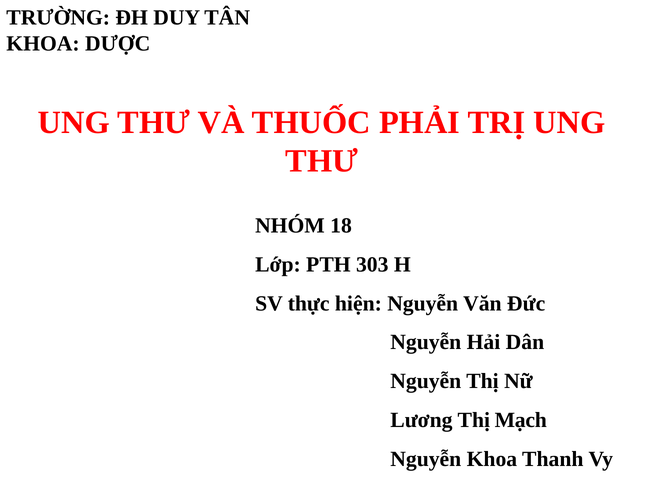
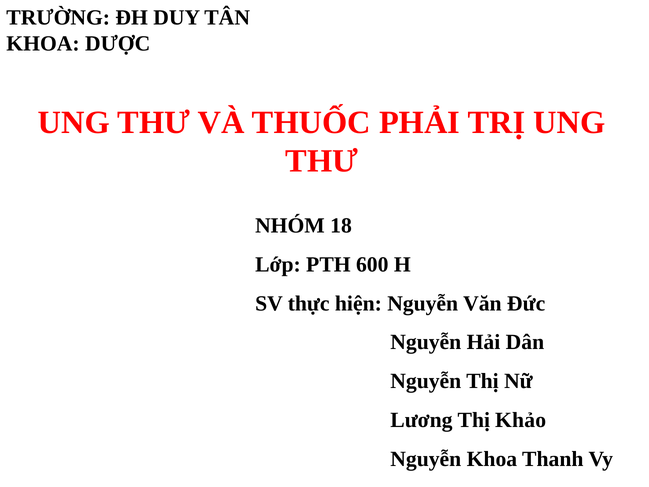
303: 303 -> 600 (372, 264)
Mạch: Mạch -> Khảo (521, 420)
